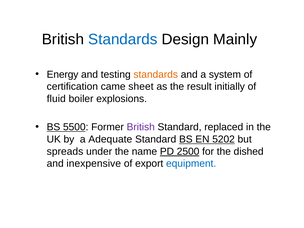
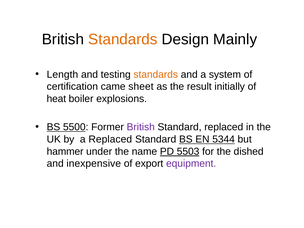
Standards colour: blue -> orange (123, 39)
Energy: Energy -> Length (62, 74)
fluid: fluid -> heat (56, 99)
a Adequate: Adequate -> Replaced (110, 139)
5202: 5202 -> 5344 (224, 139)
spreads: spreads -> hammer (65, 151)
2500: 2500 -> 5503 (188, 151)
equipment colour: blue -> purple (191, 164)
